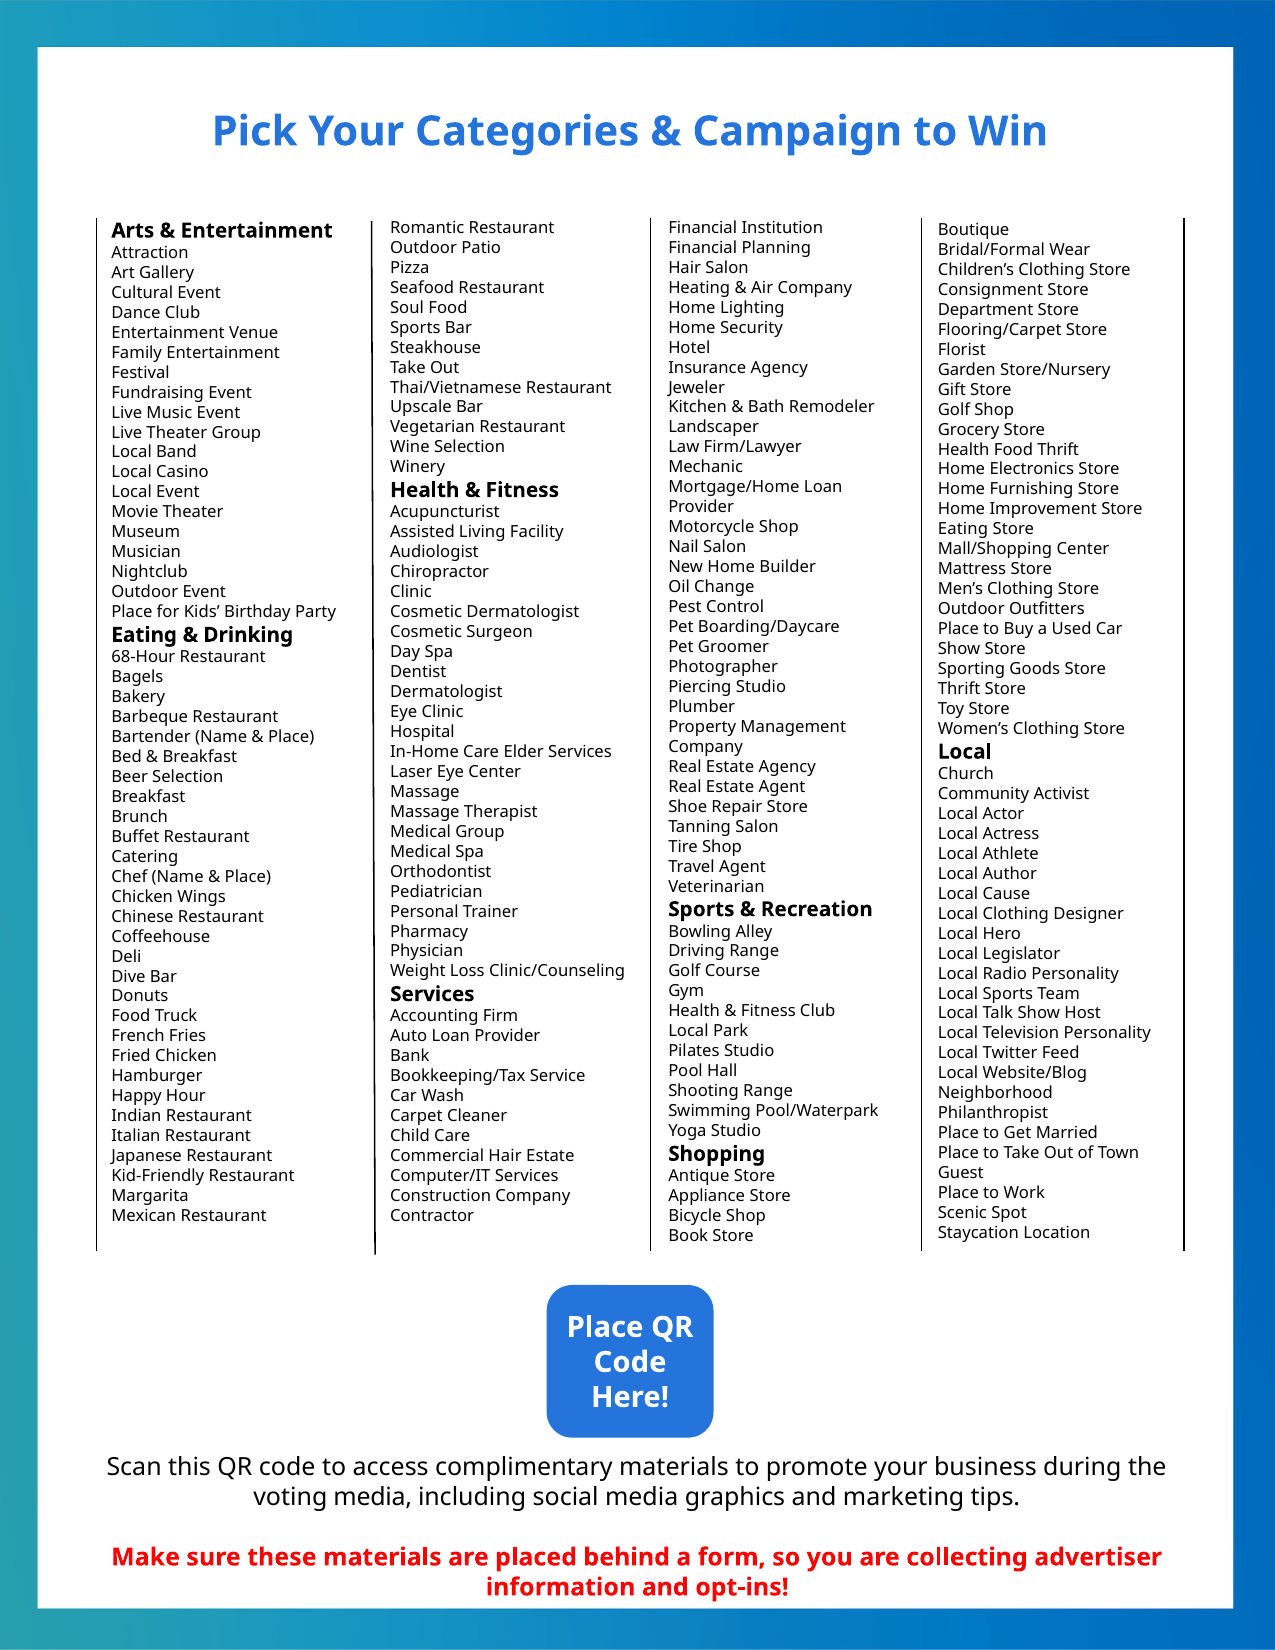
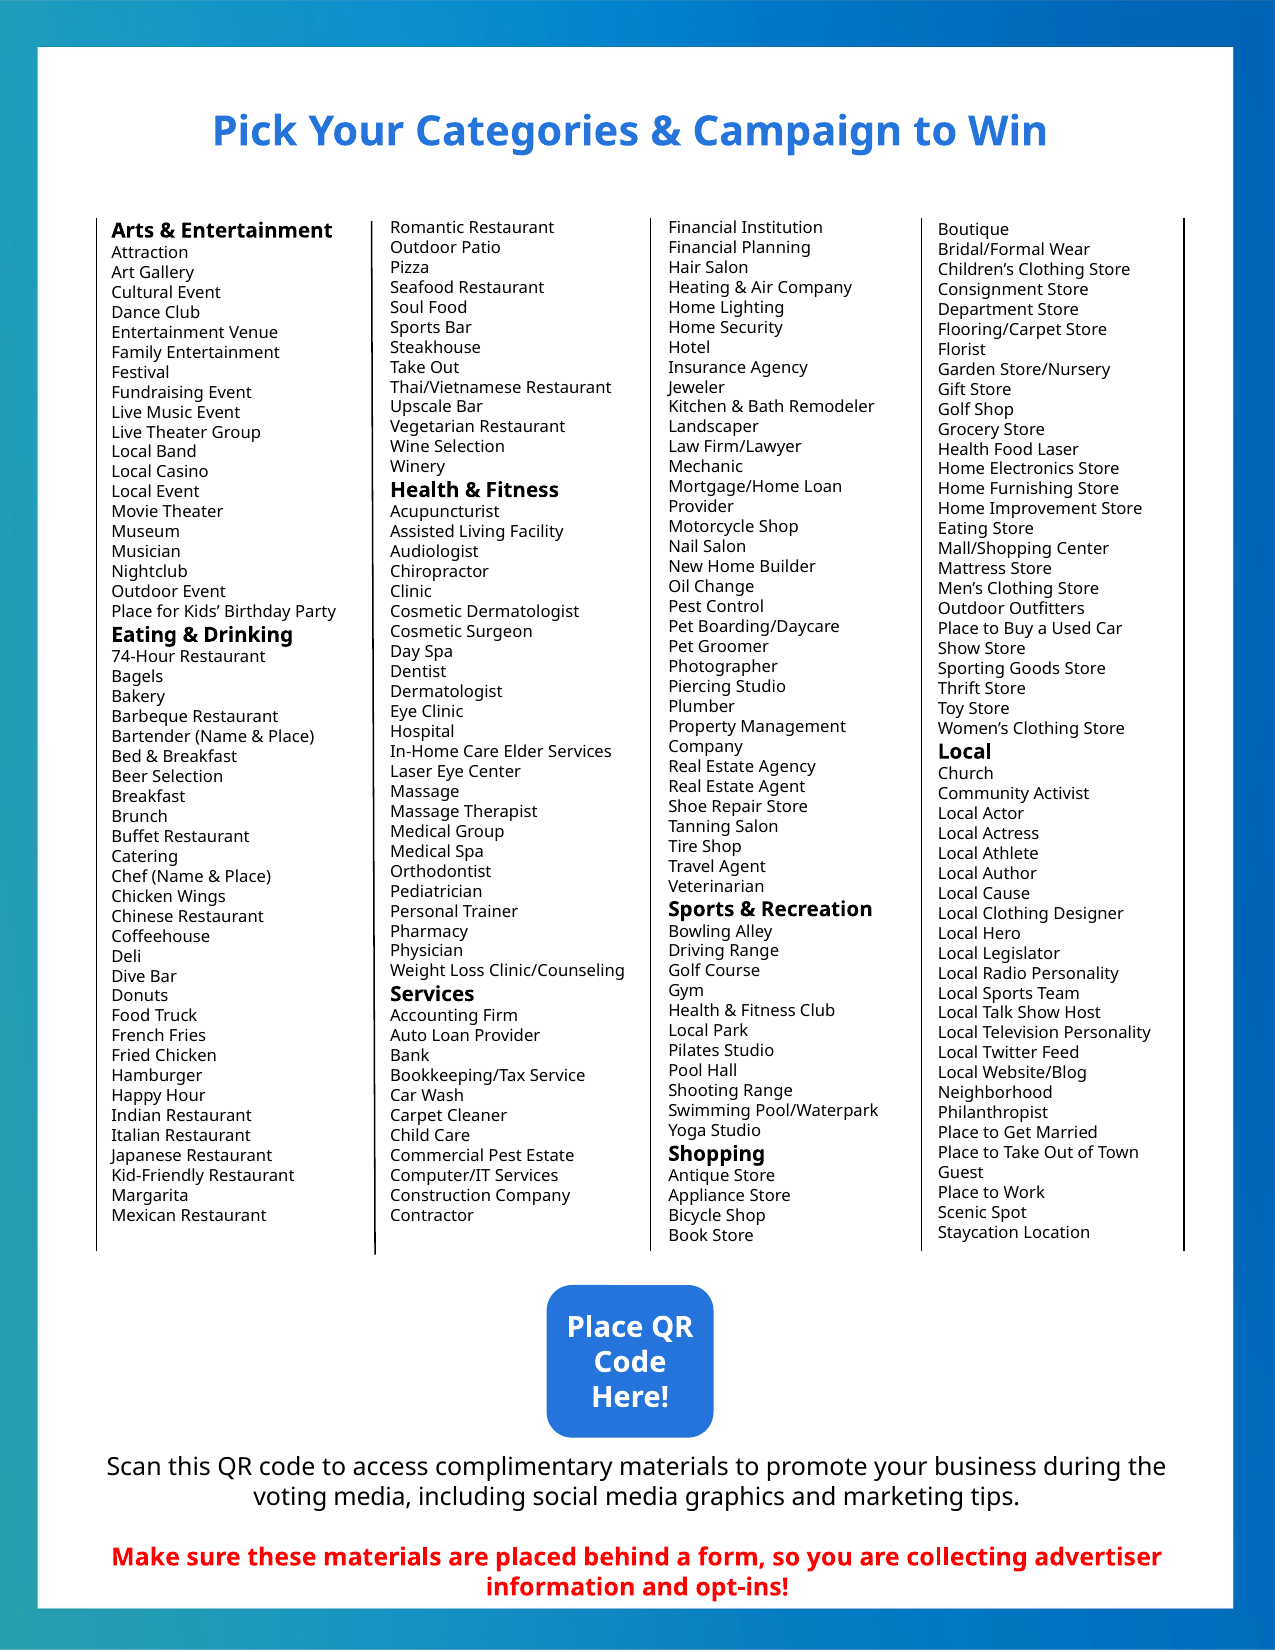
Food Thrift: Thrift -> Laser (1058, 450)
68-Hour: 68-Hour -> 74-Hour (143, 657)
Commercial Hair: Hair -> Pest (505, 1156)
